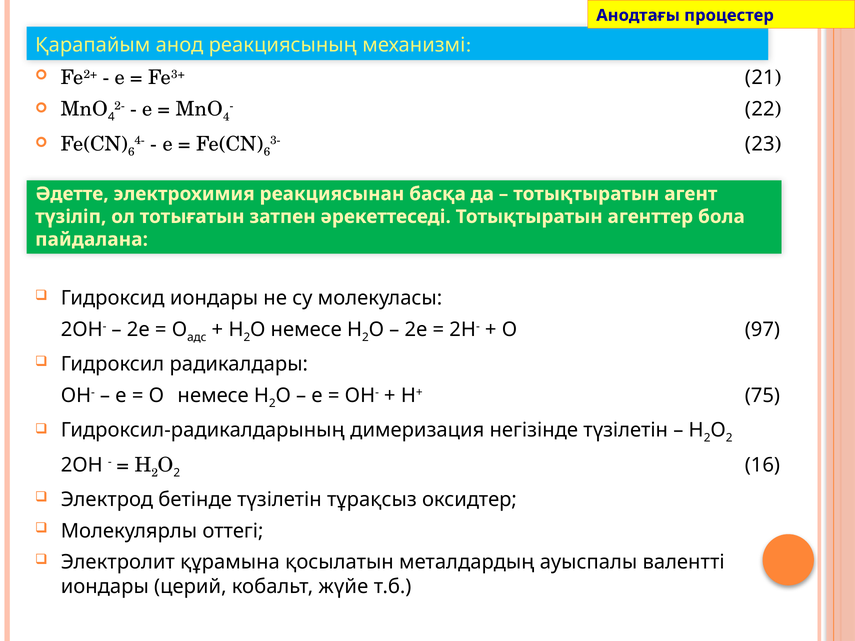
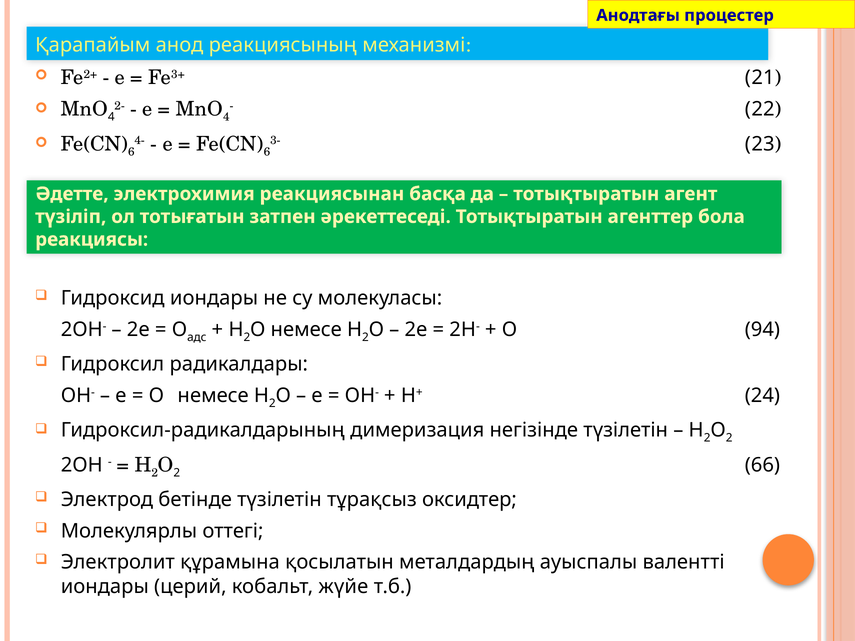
пайдалана: пайдалана -> реакциясы (92, 240)
97: 97 -> 94 (762, 330)
75: 75 -> 24 (762, 396)
16: 16 -> 66 (762, 465)
